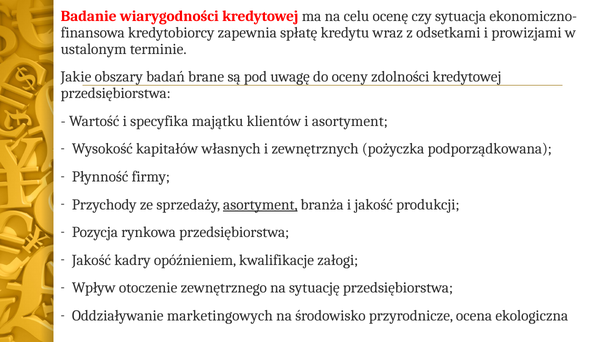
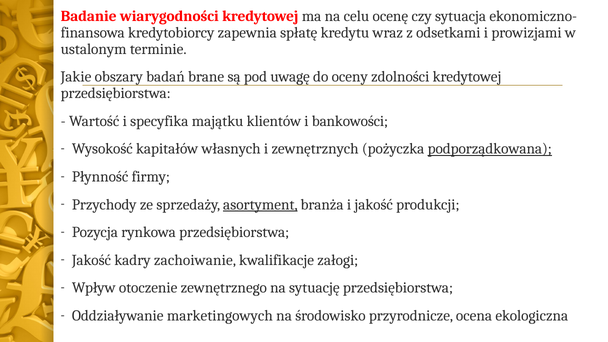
i asortyment: asortyment -> bankowości (350, 121)
podporządkowana underline: none -> present (490, 149)
opóźnieniem: opóźnieniem -> zachoiwanie (195, 260)
